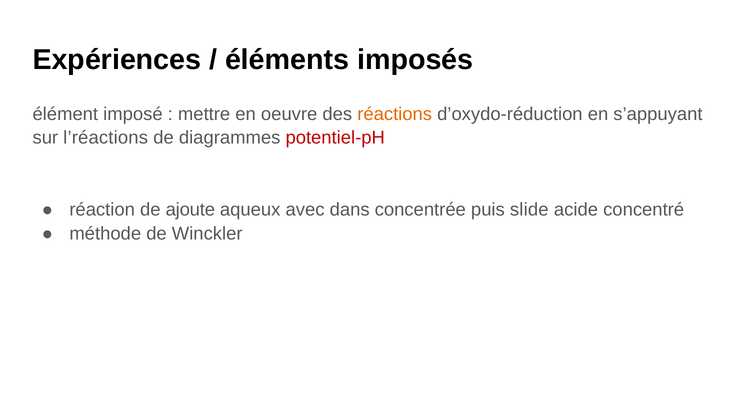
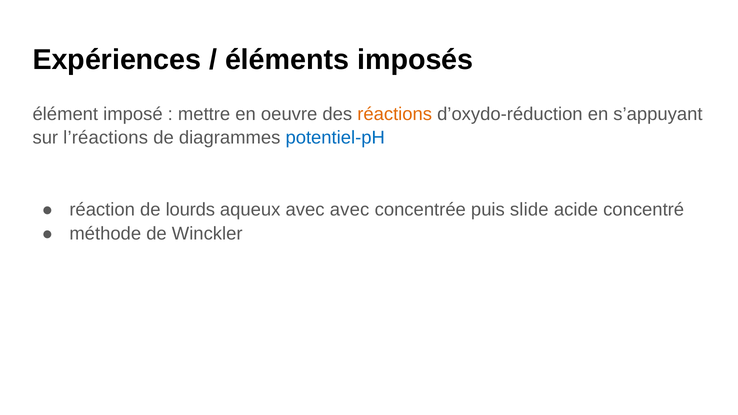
potentiel-pH colour: red -> blue (335, 138)
ajoute: ajoute -> lourds (190, 210)
avec dans: dans -> avec (350, 210)
